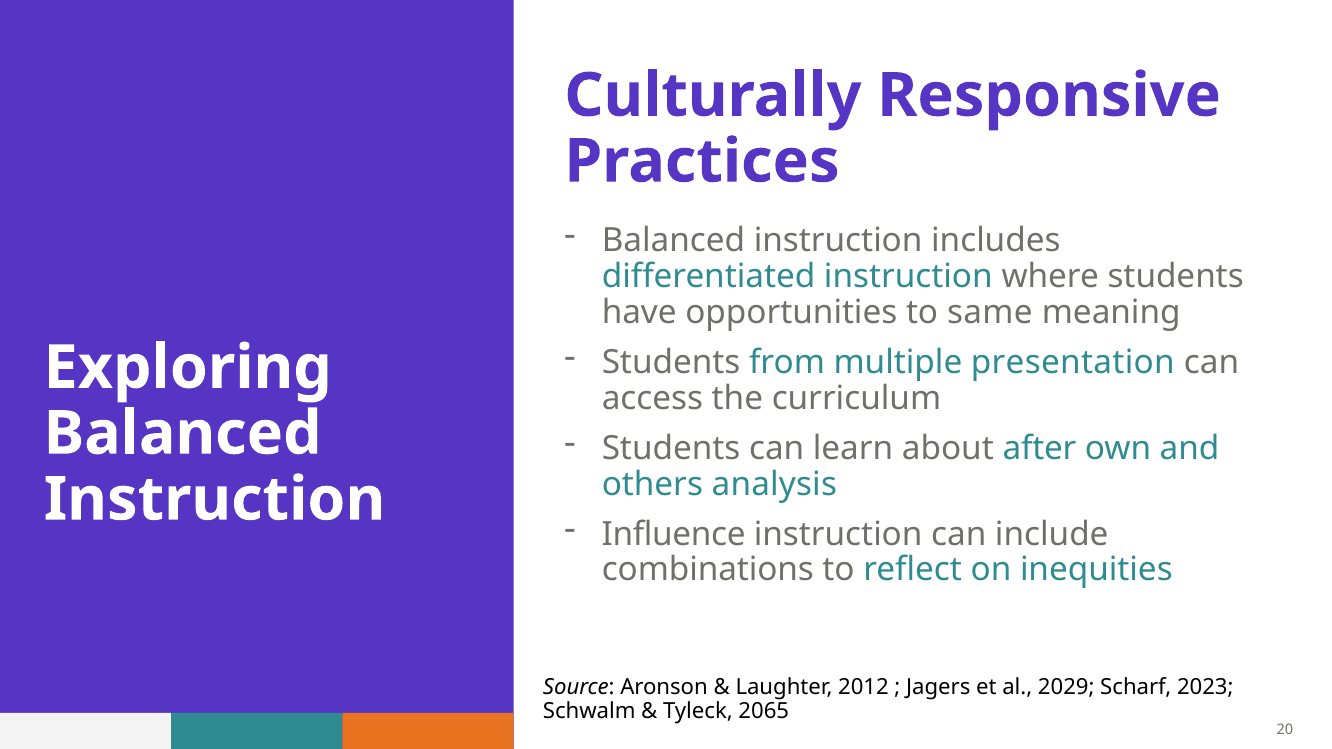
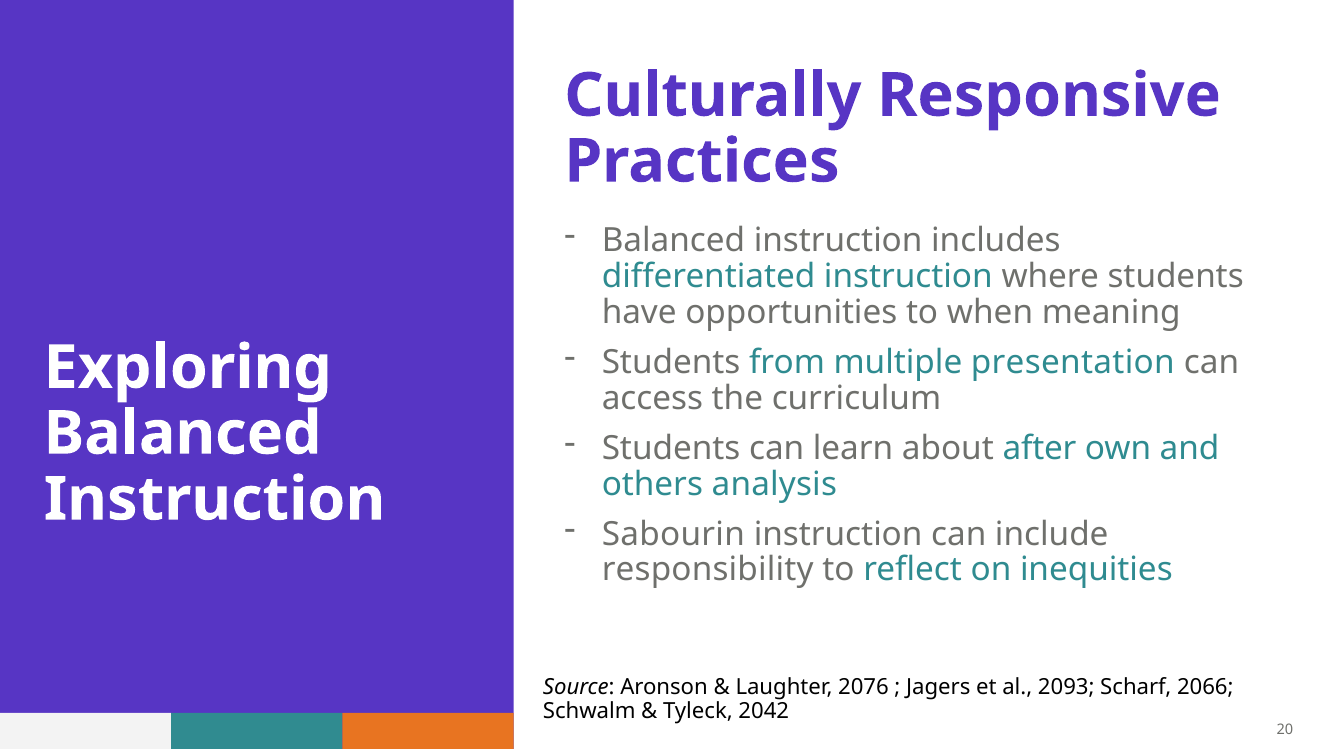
same: same -> when (990, 313)
Influence: Influence -> Sabourin (673, 534)
combinations: combinations -> responsibility (708, 570)
2012: 2012 -> 2076 (863, 688)
2029: 2029 -> 2093 (1066, 688)
2023: 2023 -> 2066 (1205, 688)
2065: 2065 -> 2042 (764, 712)
